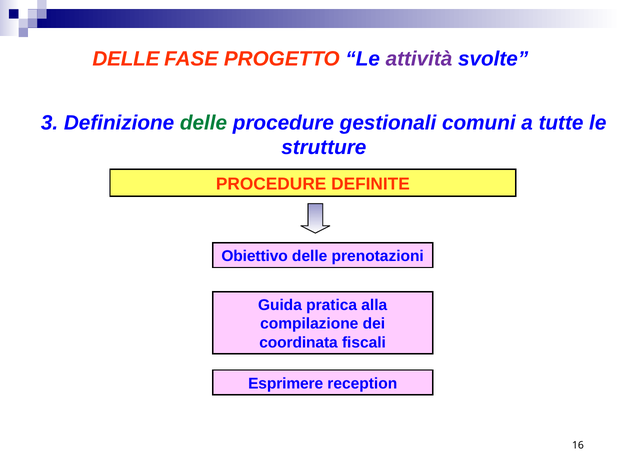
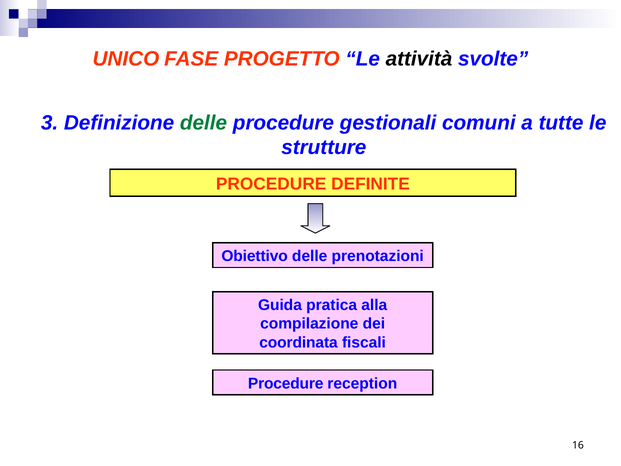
DELLE: DELLE -> UNICO (126, 59)
attività colour: purple -> black (419, 59)
Esprimere: Esprimere -> Procedure (286, 383)
